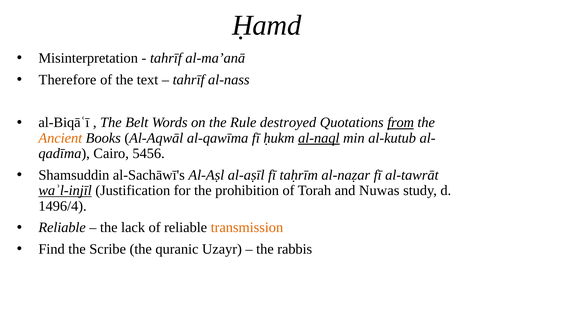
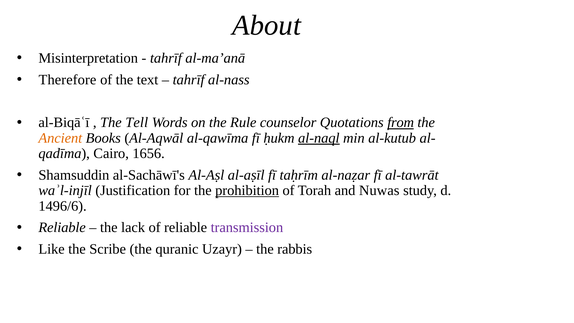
Ḥamd: Ḥamd -> About (267, 25)
Belt: Belt -> Tell (137, 123)
destroyed: destroyed -> counselor (288, 123)
5456: 5456 -> 1656 (149, 153)
waʾl-injīl underline: present -> none (65, 190)
prohibition underline: none -> present (247, 190)
1496/4: 1496/4 -> 1496/6 (63, 206)
transmission colour: orange -> purple (247, 227)
Find: Find -> Like (52, 249)
